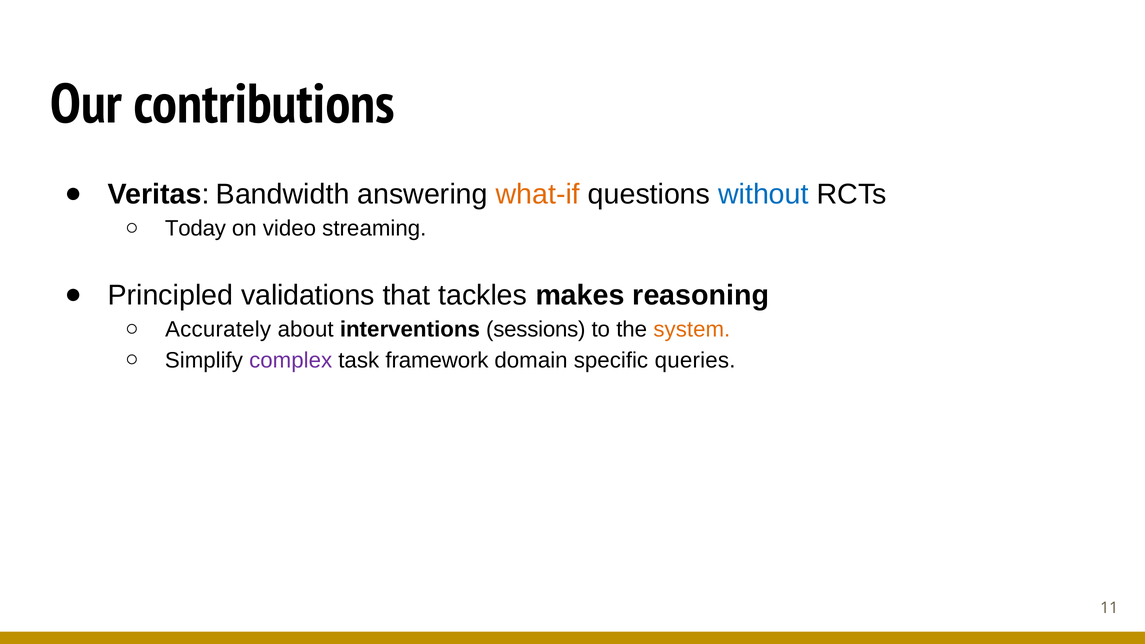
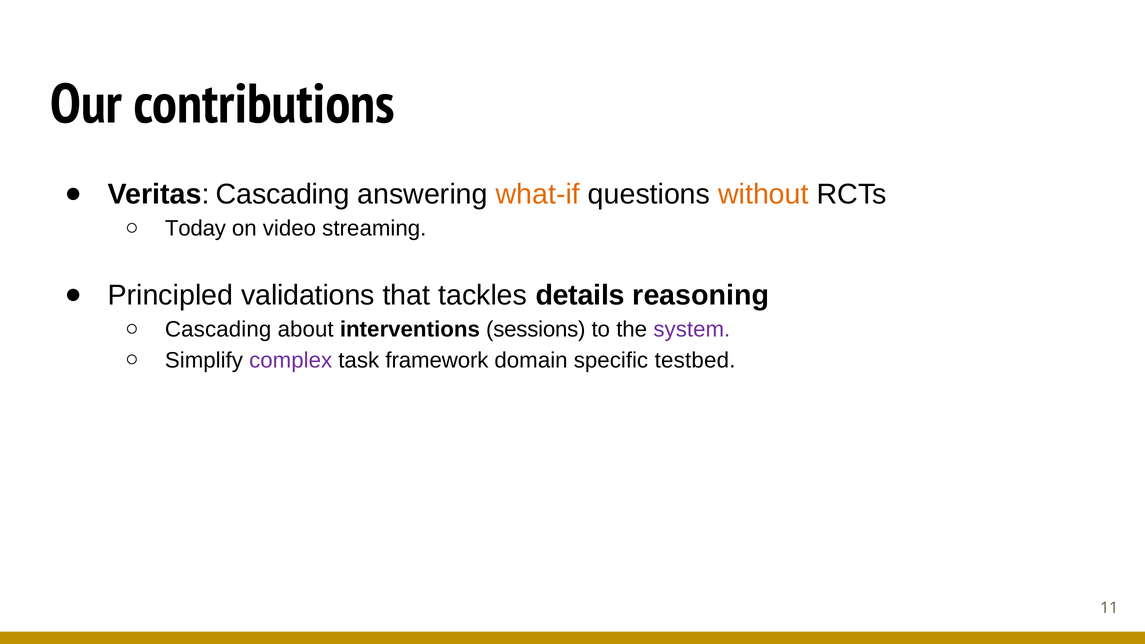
Veritas Bandwidth: Bandwidth -> Cascading (283, 194)
without colour: blue -> orange (763, 194)
makes: makes -> details (580, 295)
Accurately: Accurately -> Cascading (218, 330)
system colour: orange -> purple (692, 330)
queries: queries -> testbed (695, 360)
